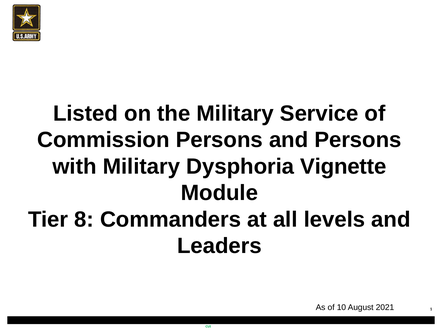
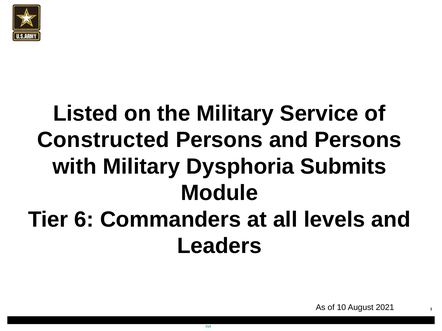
Commission: Commission -> Constructed (103, 140)
Vignette: Vignette -> Submits (343, 167)
8: 8 -> 6 (84, 220)
